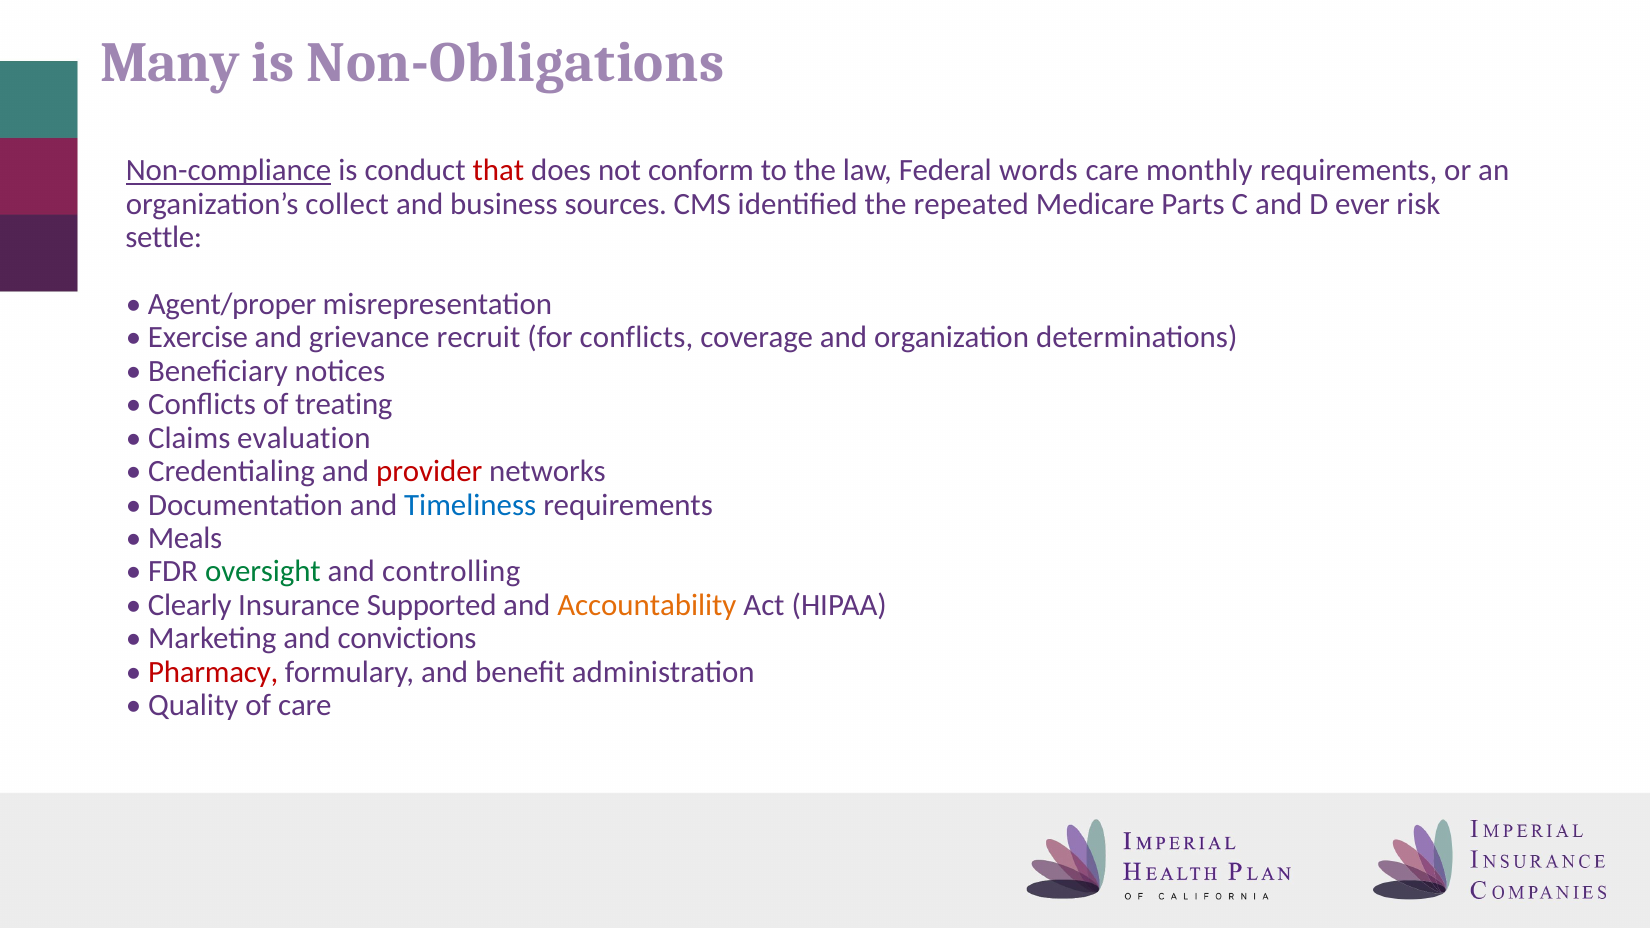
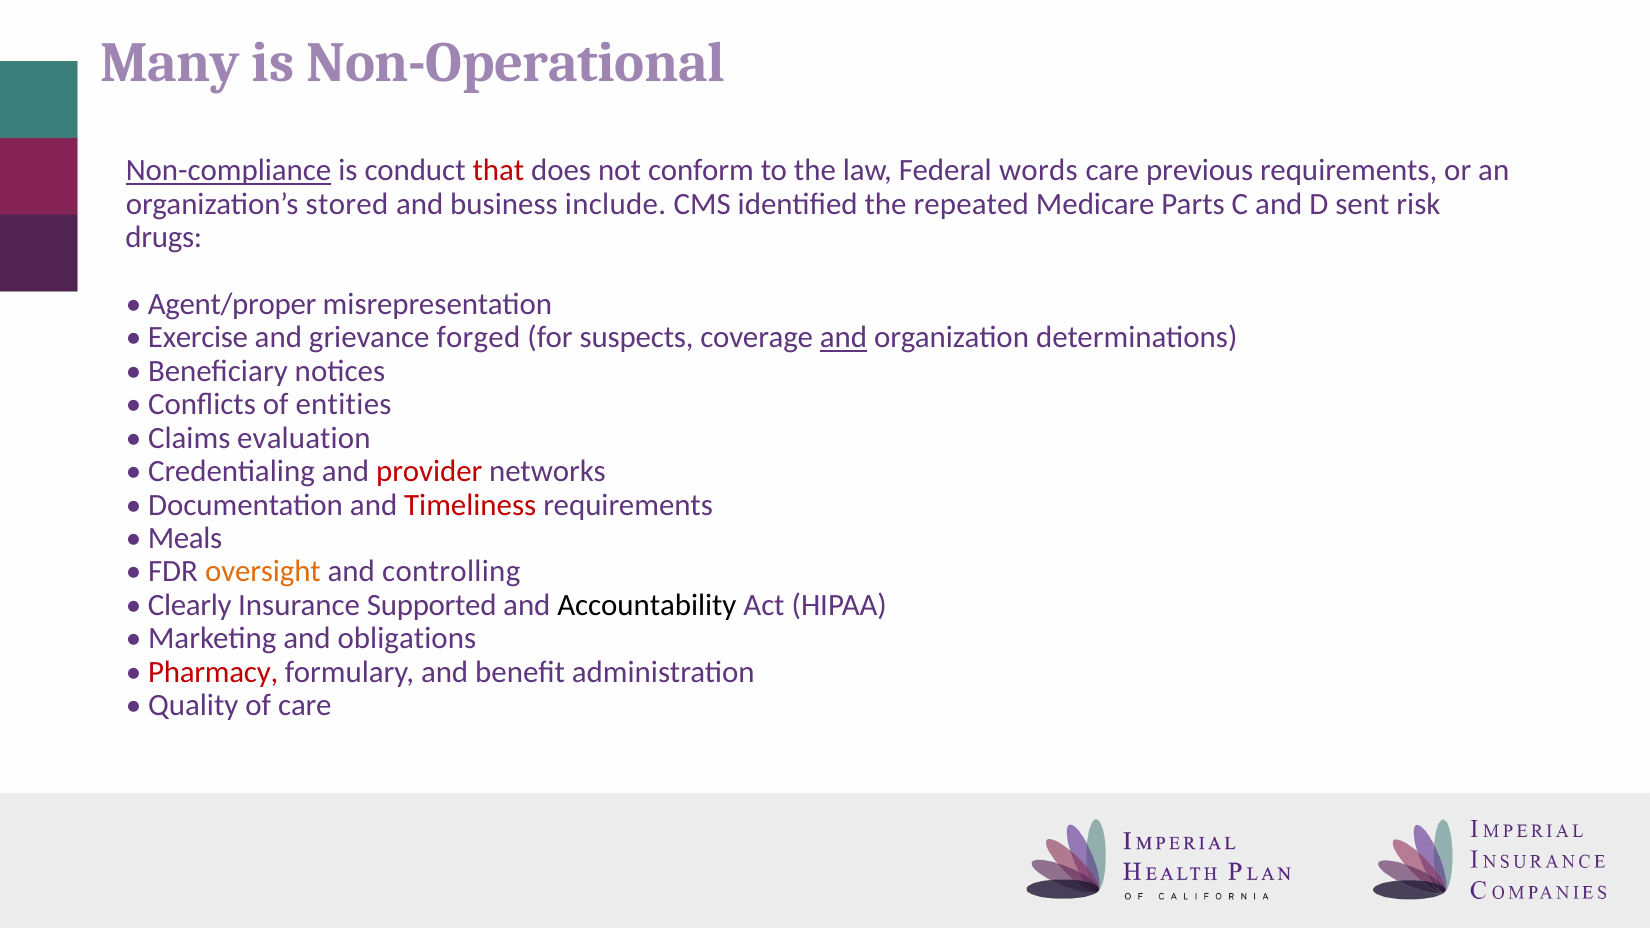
Non-Obligations: Non-Obligations -> Non-Operational (516, 63)
monthly: monthly -> previous (1200, 171)
collect: collect -> stored (347, 204)
sources: sources -> include (616, 204)
ever: ever -> sent (1362, 204)
settle: settle -> drugs (164, 237)
recruit: recruit -> forged (478, 338)
for conflicts: conflicts -> suspects (637, 338)
and underline: none -> present (844, 338)
treating: treating -> entities (344, 405)
Timeliness colour: blue -> red (470, 505)
oversight colour: green -> orange (263, 572)
Accountability colour: orange -> black (647, 605)
convictions: convictions -> obligations (407, 639)
